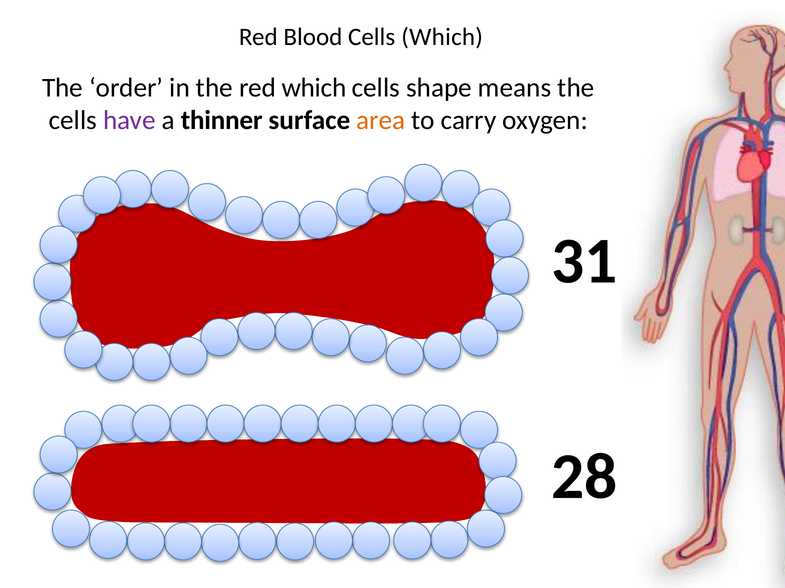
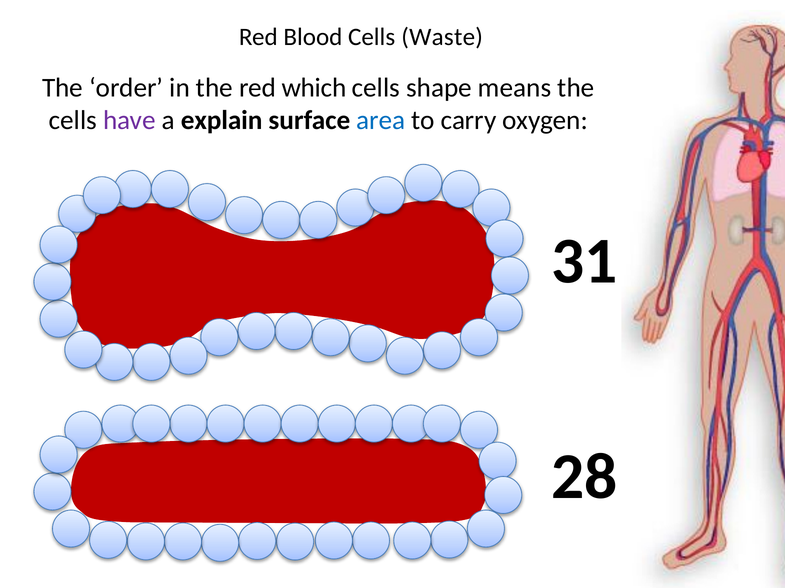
Cells Which: Which -> Waste (442, 37)
thinner: thinner -> explain (222, 120)
area colour: orange -> blue (381, 120)
